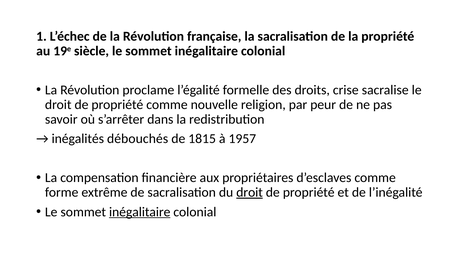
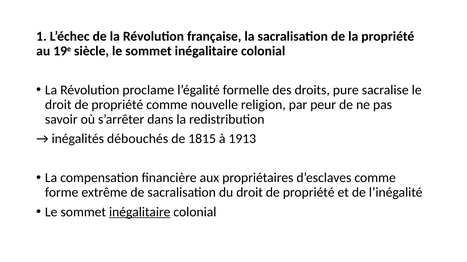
crise: crise -> pure (346, 90)
1957: 1957 -> 1913 (242, 139)
droit underline: present -> none (250, 193)
